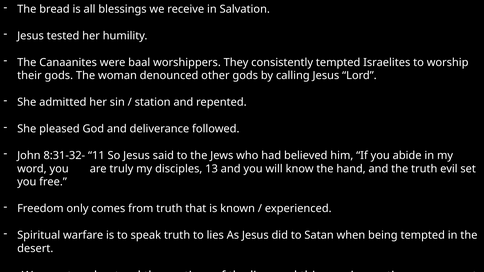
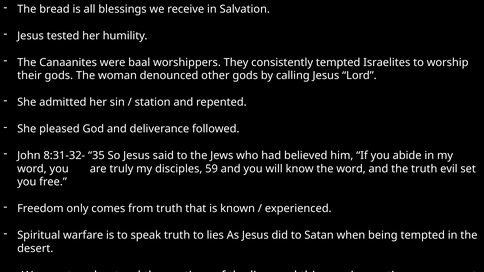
11: 11 -> 35 (96, 156)
13: 13 -> 59 (212, 169)
the hand: hand -> word (351, 169)
